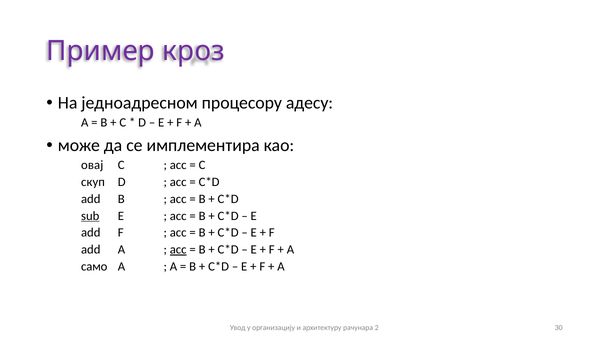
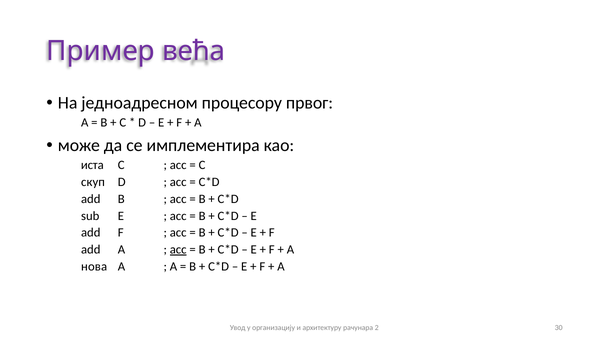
кроз: кроз -> већа (194, 51)
адесу: адесу -> првог (310, 103)
овај: овај -> иста (92, 165)
sub underline: present -> none (90, 216)
само: само -> нова (94, 266)
